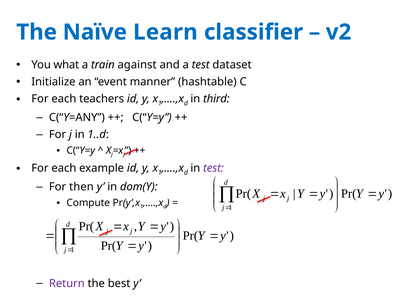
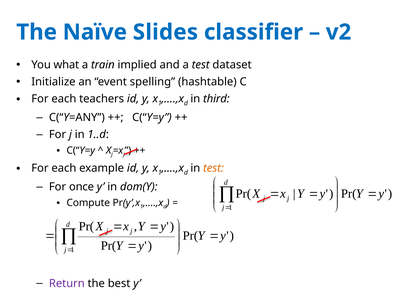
Learn: Learn -> Slides (165, 32)
against: against -> implied (137, 65)
manner: manner -> spelling (152, 82)
test colour: purple -> orange (213, 168)
then: then -> once (82, 187)
